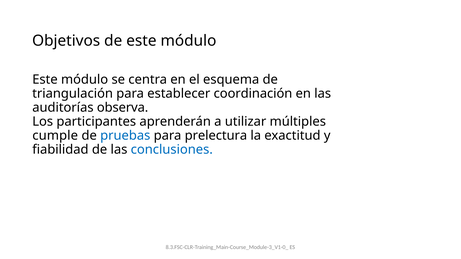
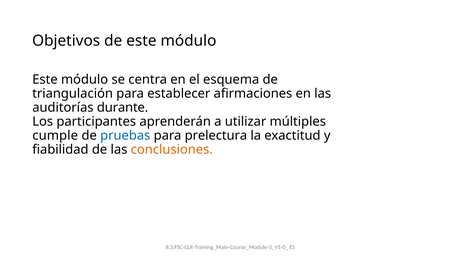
coordinación: coordinación -> afirmaciones (253, 94)
observa: observa -> durante (123, 108)
conclusiones colour: blue -> orange (172, 150)
